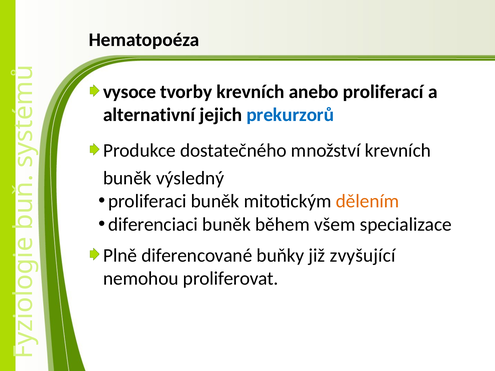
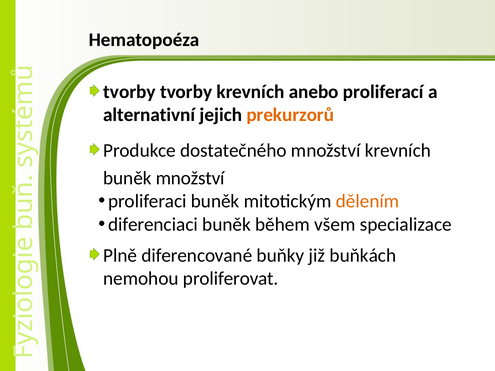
vysoce: vysoce -> tvorby (129, 92)
prekurzorů colour: blue -> orange (290, 115)
buněk výsledný: výsledný -> množství (190, 178)
zvyšující: zvyšující -> buňkách (363, 256)
